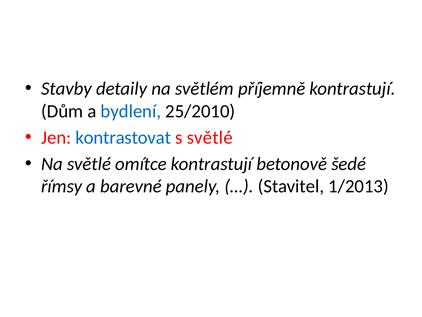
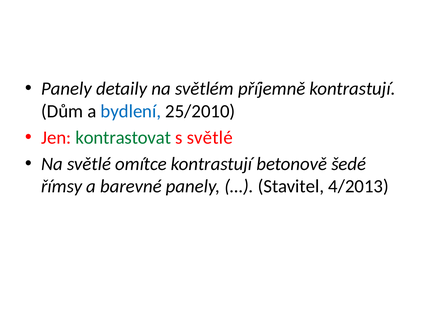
Stavby: Stavby -> Panely (66, 89)
kontrastovat colour: blue -> green (123, 137)
1/2013: 1/2013 -> 4/2013 (358, 186)
